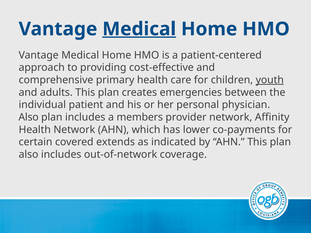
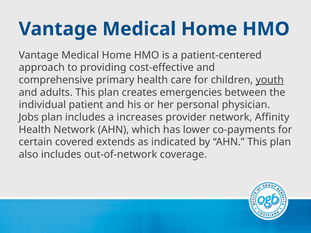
Medical underline: present -> none (139, 29)
Also: Also -> Jobs (29, 117)
members: members -> increases (140, 117)
